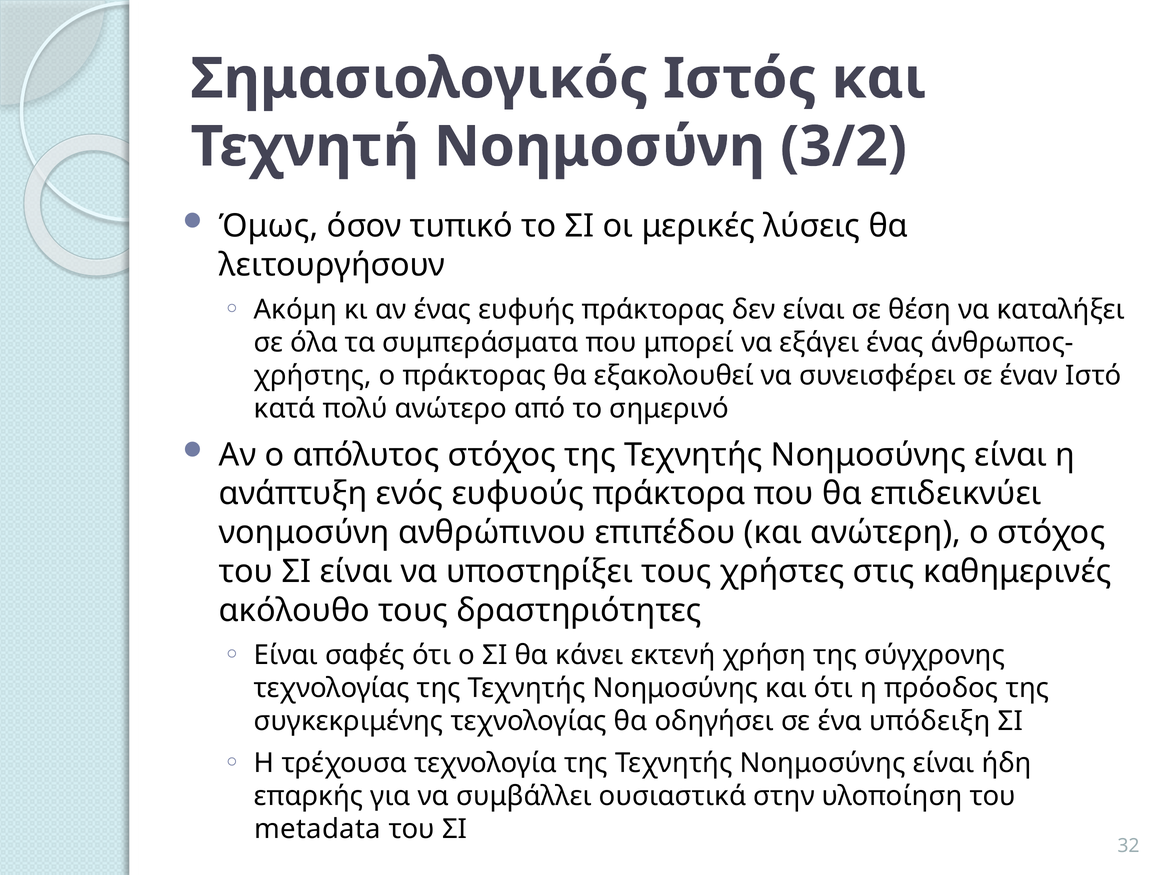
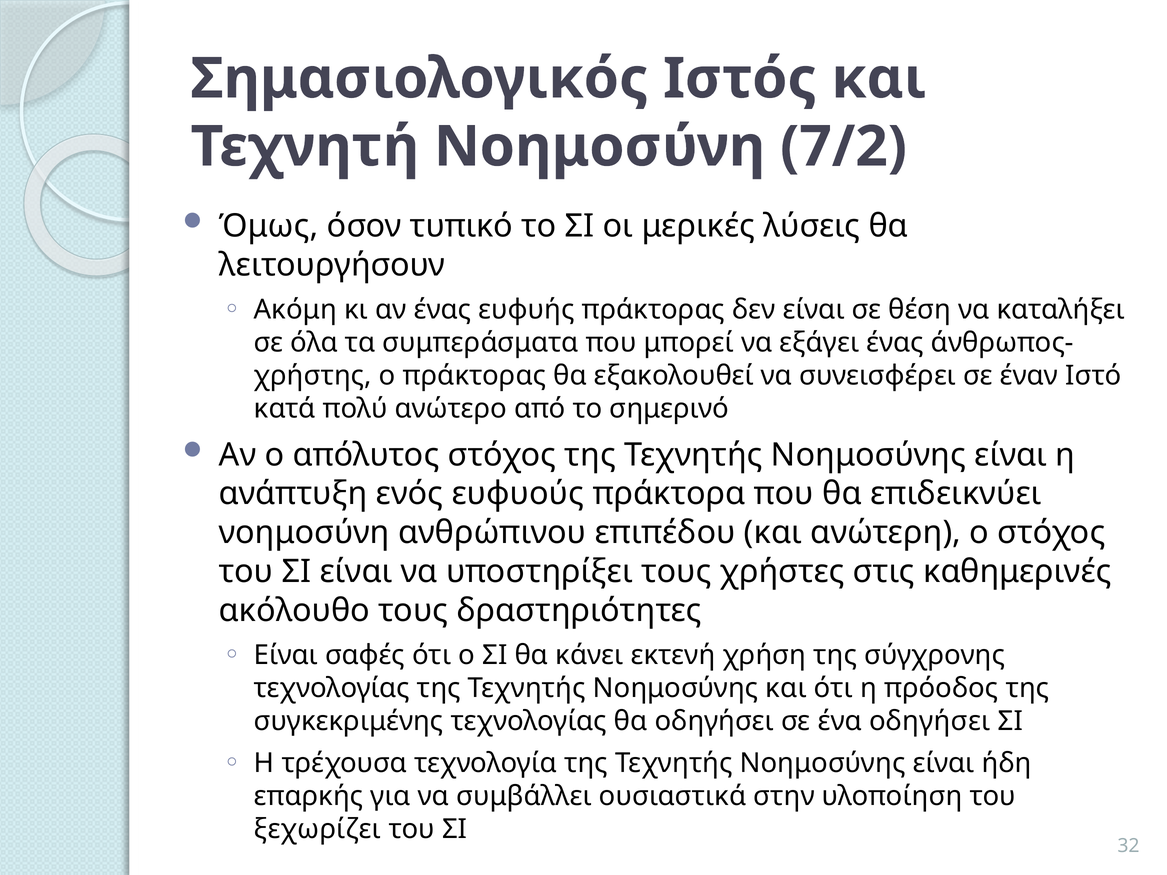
3/2: 3/2 -> 7/2 (844, 147)
ένα υπόδειξη: υπόδειξη -> οδηγήσει (930, 721)
metadata: metadata -> ξεχωρίζει (318, 829)
